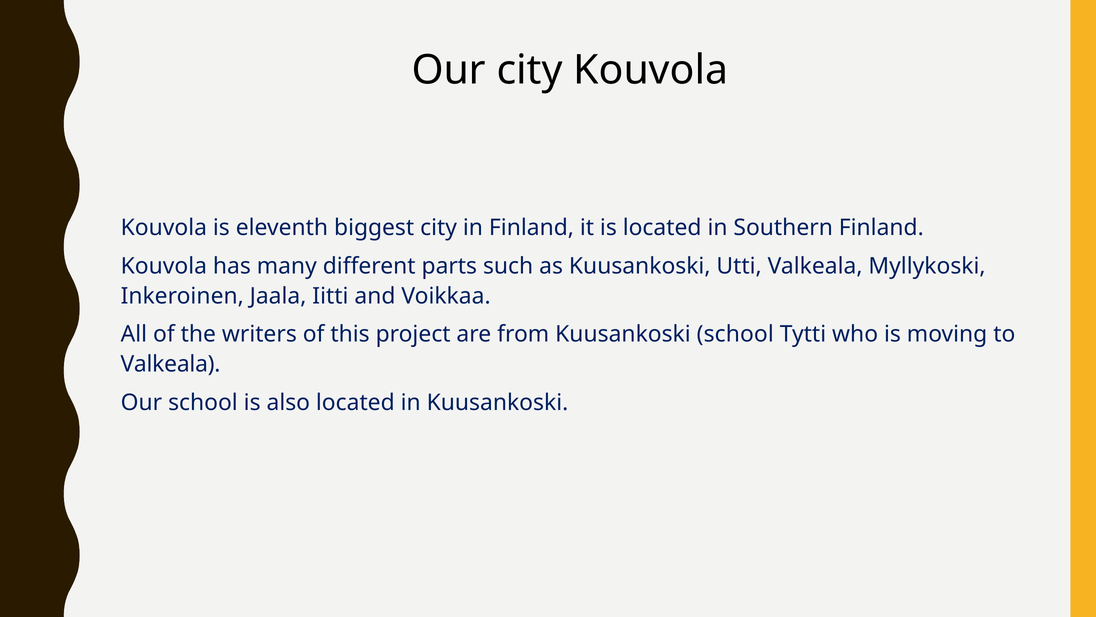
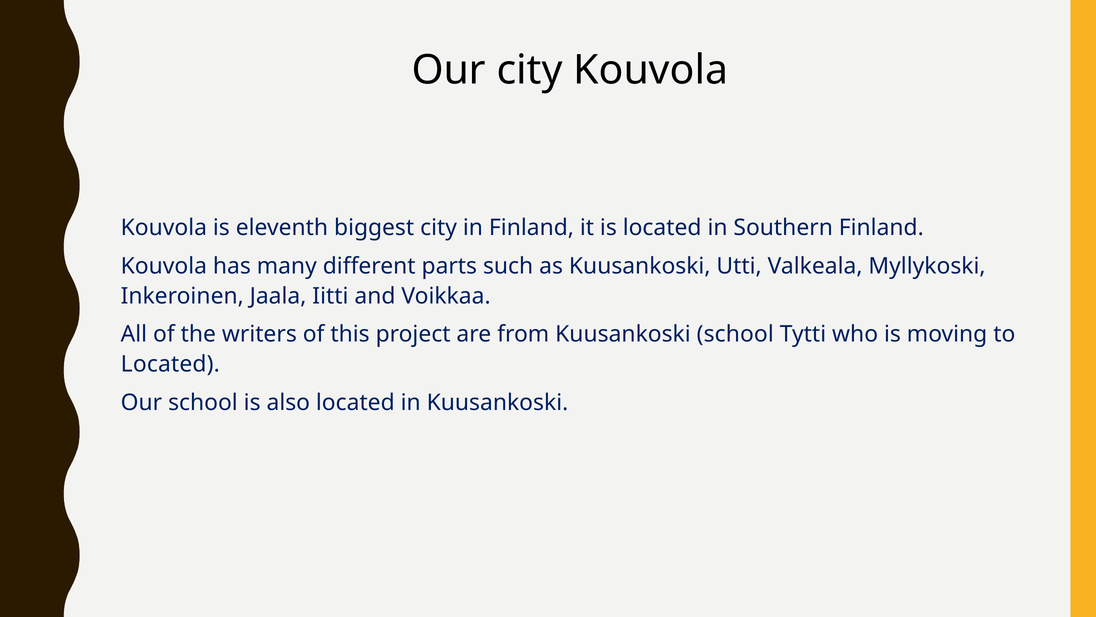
Valkeala: Valkeala -> Located (170, 364)
